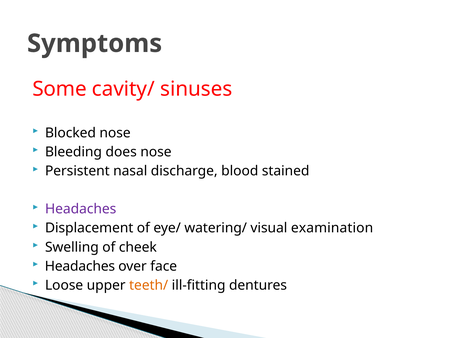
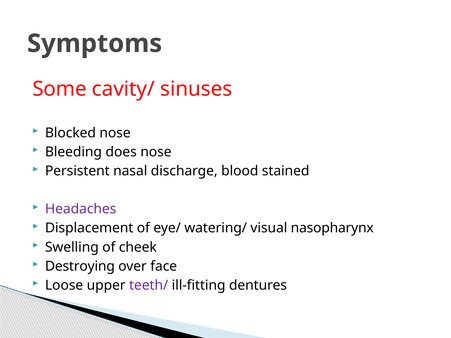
examination: examination -> nasopharynx (332, 228)
Headaches: Headaches -> Destroying (80, 266)
teeth/ colour: orange -> purple (149, 285)
